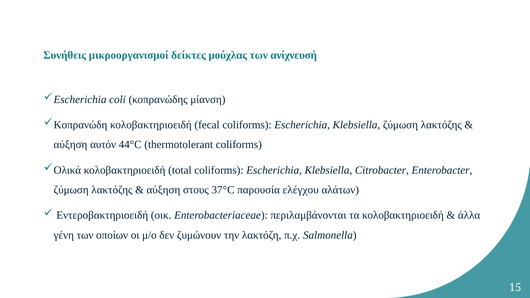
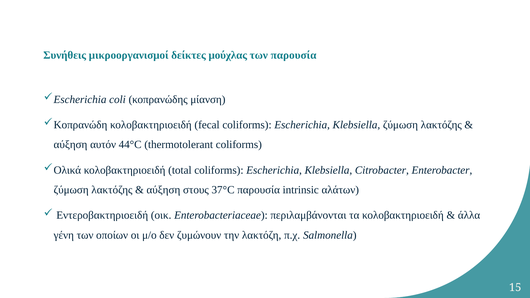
των ανίχνευσή: ανίχνευσή -> παρουσία (294, 55)
ελέγχου: ελέγχου -> intrinsic (301, 190)
